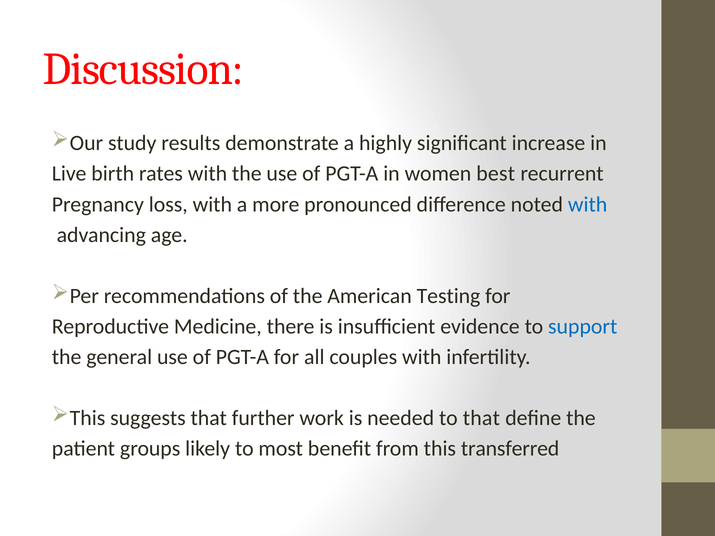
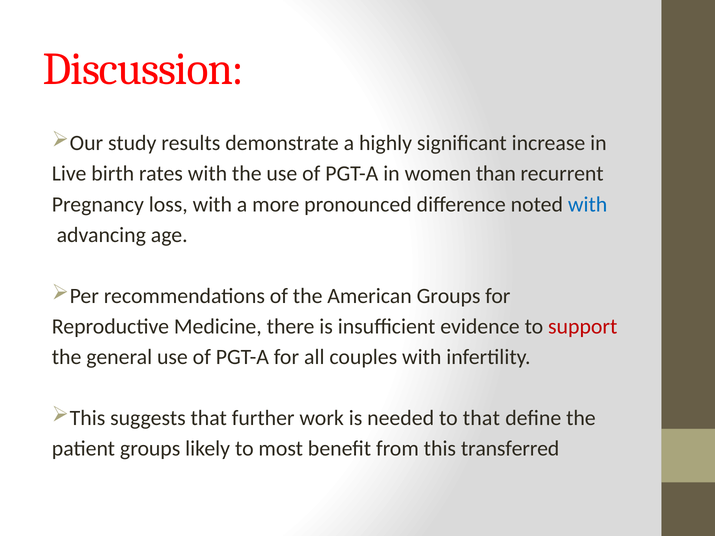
best: best -> than (496, 174)
American Testing: Testing -> Groups (449, 296)
support colour: blue -> red (583, 327)
